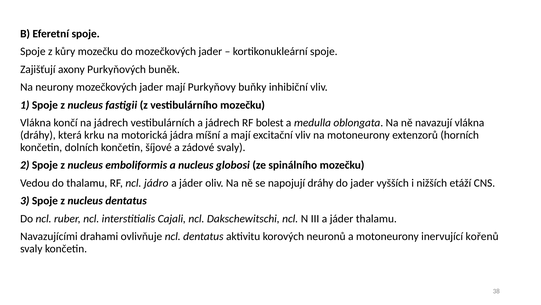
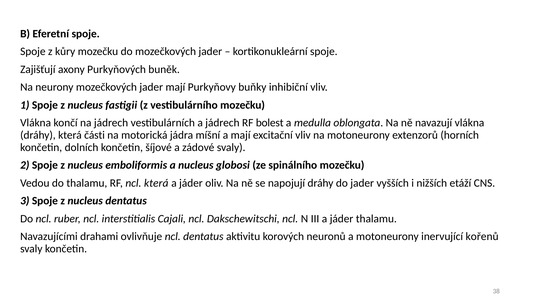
krku: krku -> části (95, 135)
ncl jádro: jádro -> která (156, 183)
